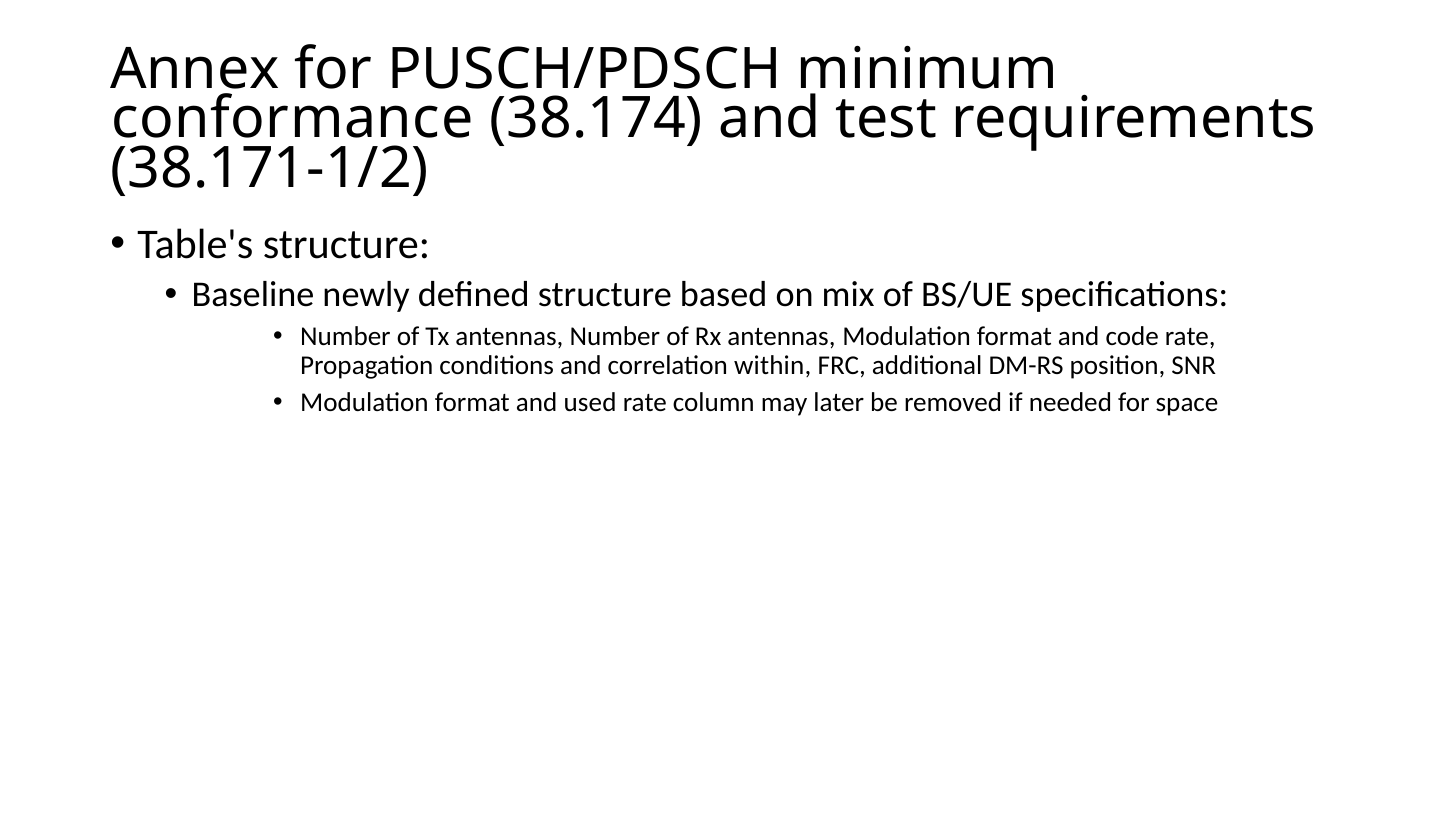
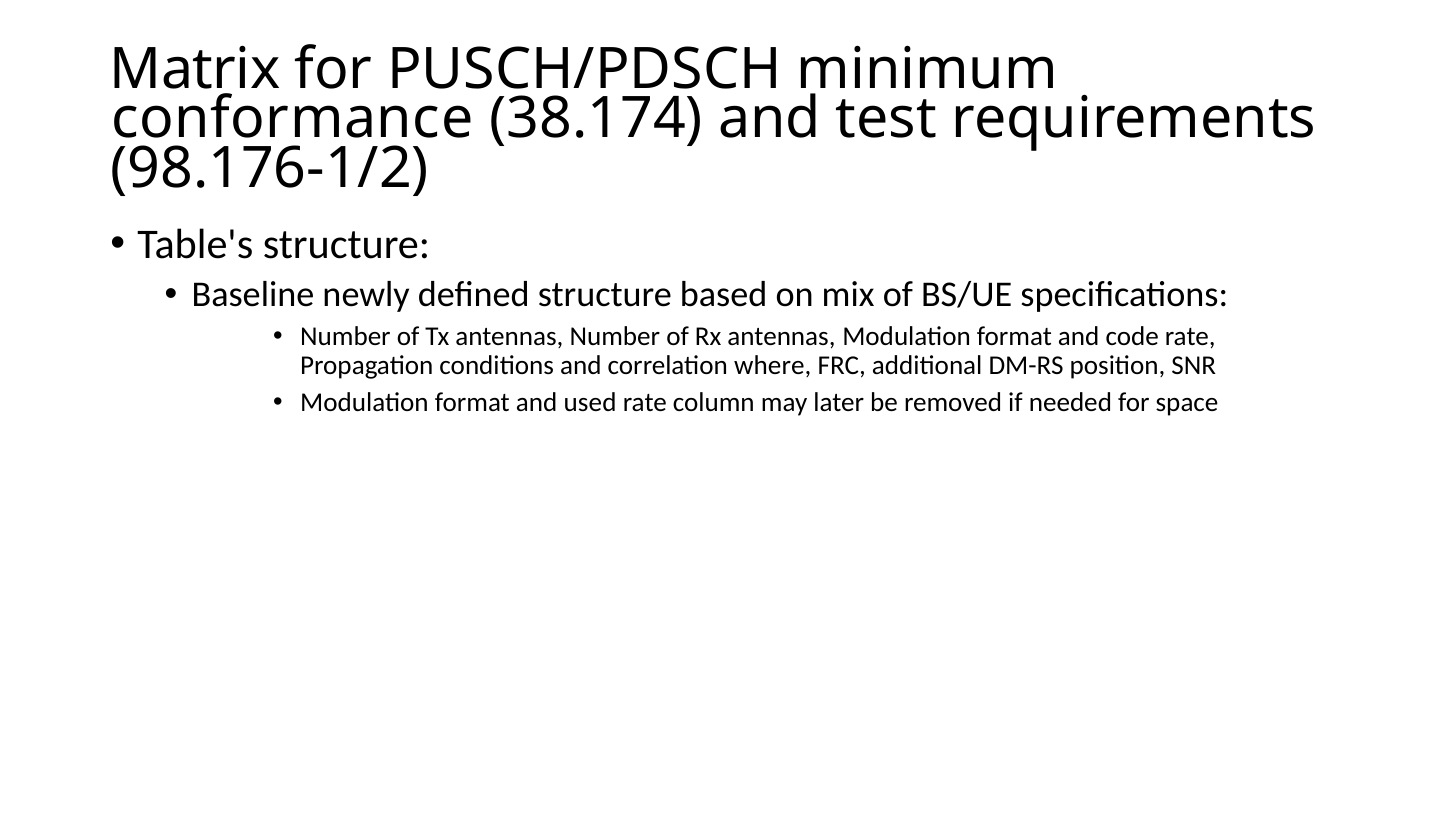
Annex: Annex -> Matrix (195, 69)
38.171-1/2: 38.171-1/2 -> 98.176-1/2 (270, 168)
within: within -> where (773, 366)
